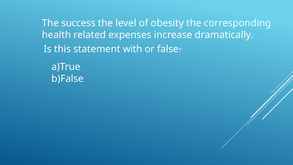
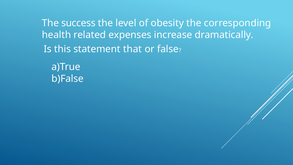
with: with -> that (132, 49)
